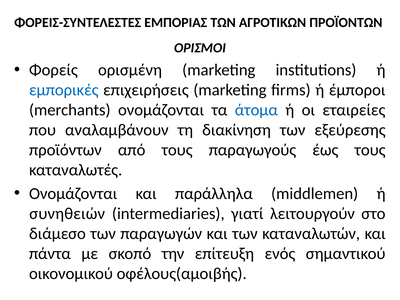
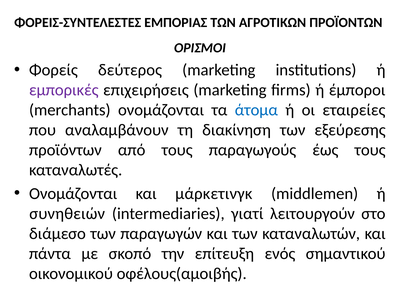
ορισμένη: ορισμένη -> δεύτερος (130, 70)
εμπορικές colour: blue -> purple (64, 90)
παράλληλα: παράλληλα -> μάρκετινγκ (214, 194)
